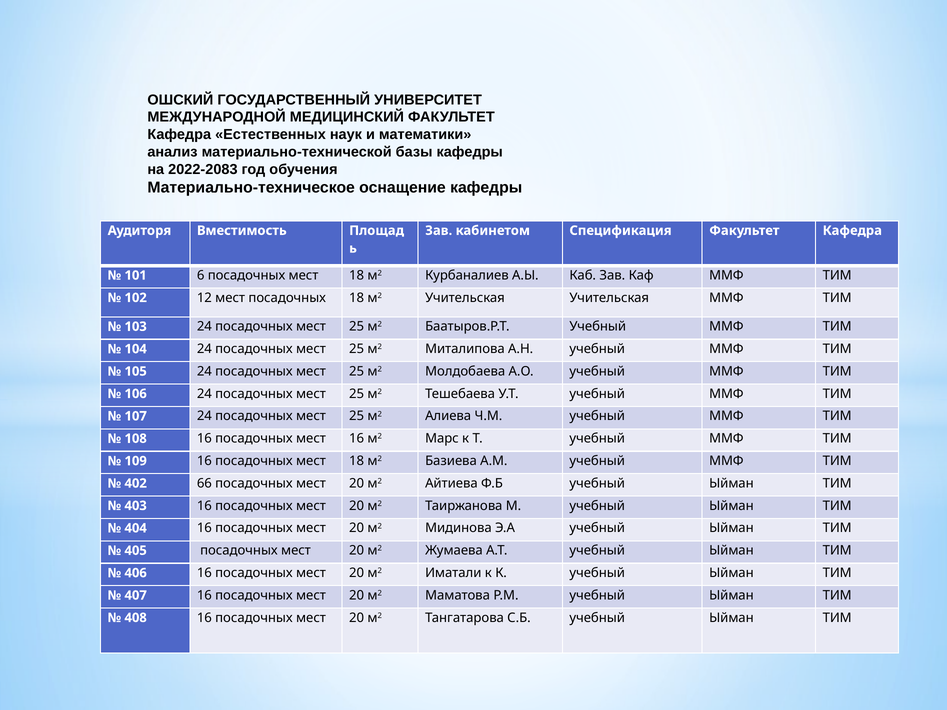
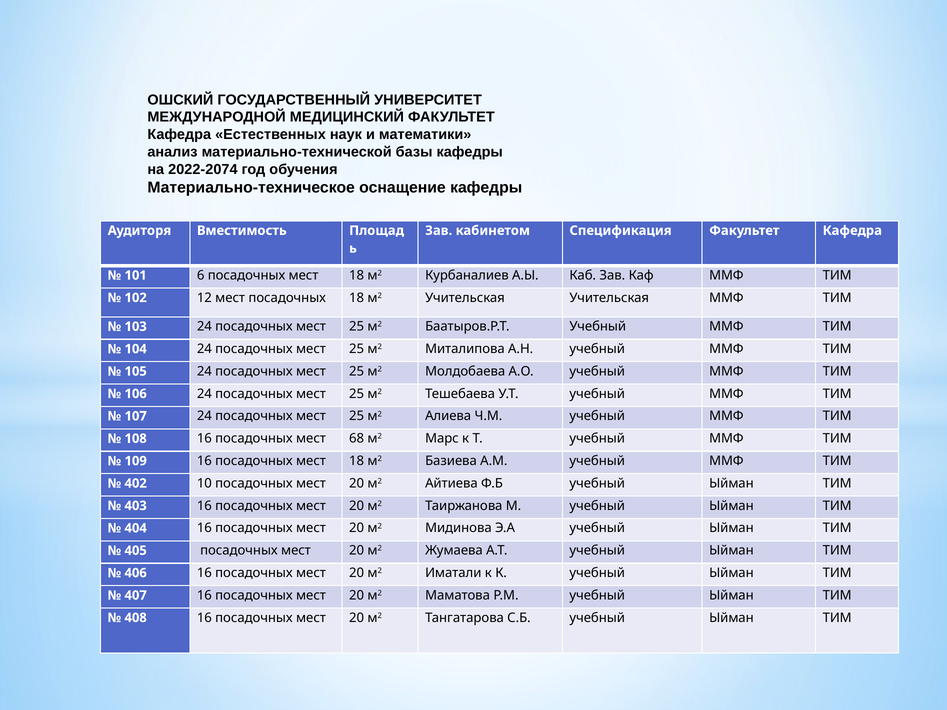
2022-2083: 2022-2083 -> 2022-2074 (203, 169)
мест 16: 16 -> 68 (357, 439)
66: 66 -> 10 (204, 484)
